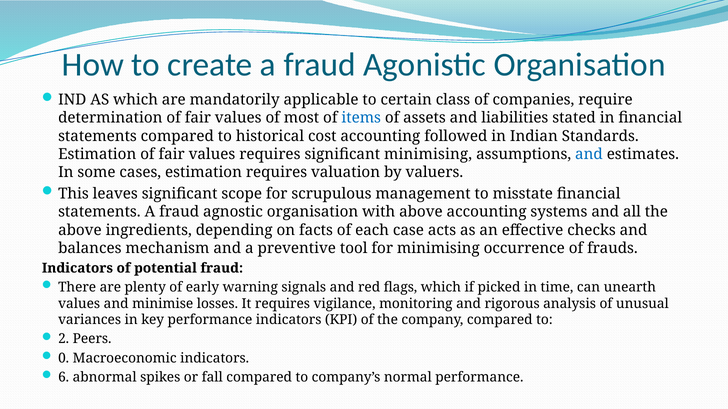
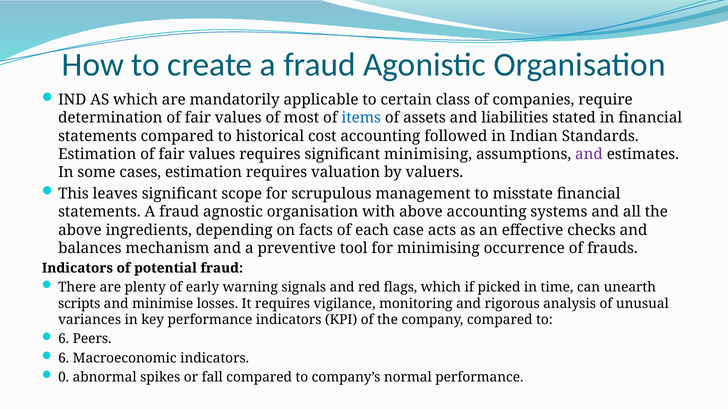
and colour: blue -> purple (589, 154)
values: values -> scripts (79, 304)
2: 2 -> 6 (64, 339)
0: 0 -> 6 (64, 358)
6: 6 -> 0 (64, 378)
